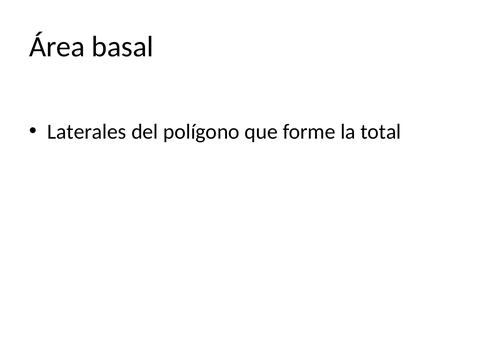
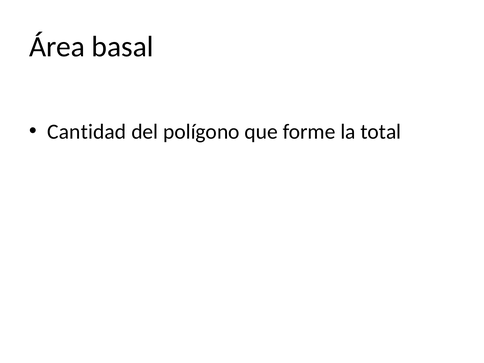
Laterales: Laterales -> Cantidad (87, 132)
